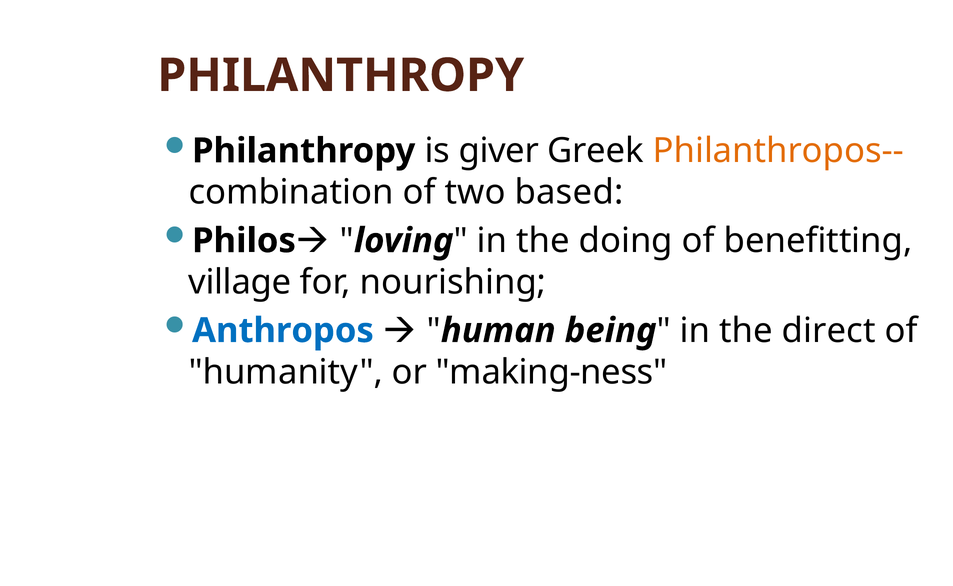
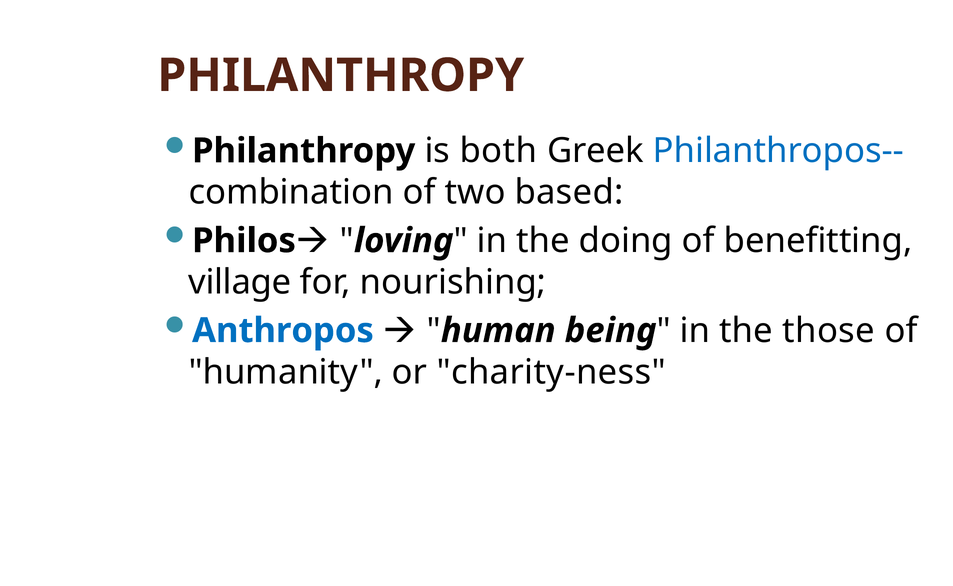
giver: giver -> both (498, 151)
Philanthropos-- colour: orange -> blue (778, 151)
direct: direct -> those (829, 330)
making-ness: making-ness -> charity-ness (551, 372)
